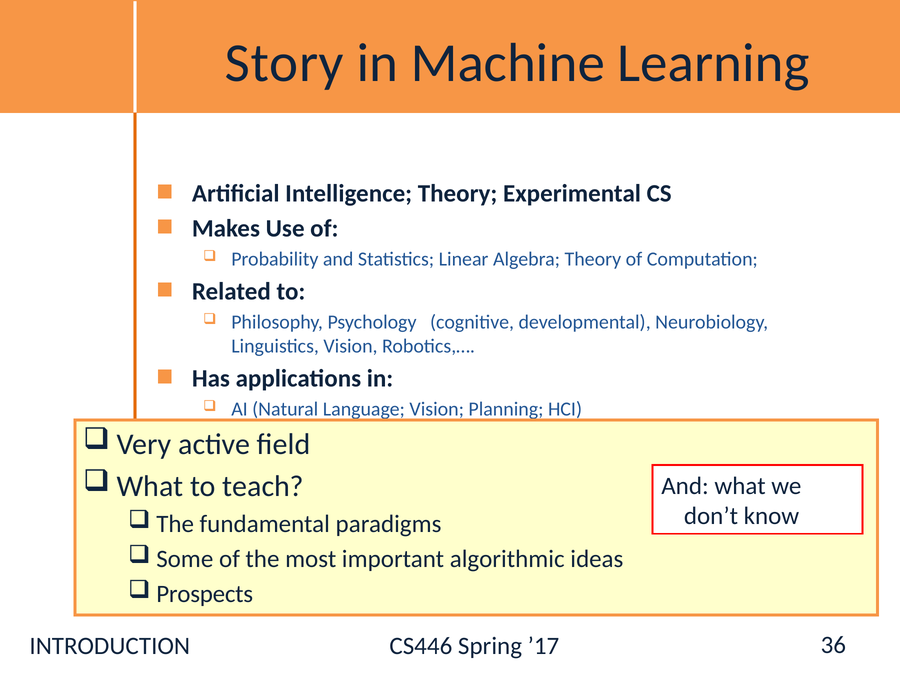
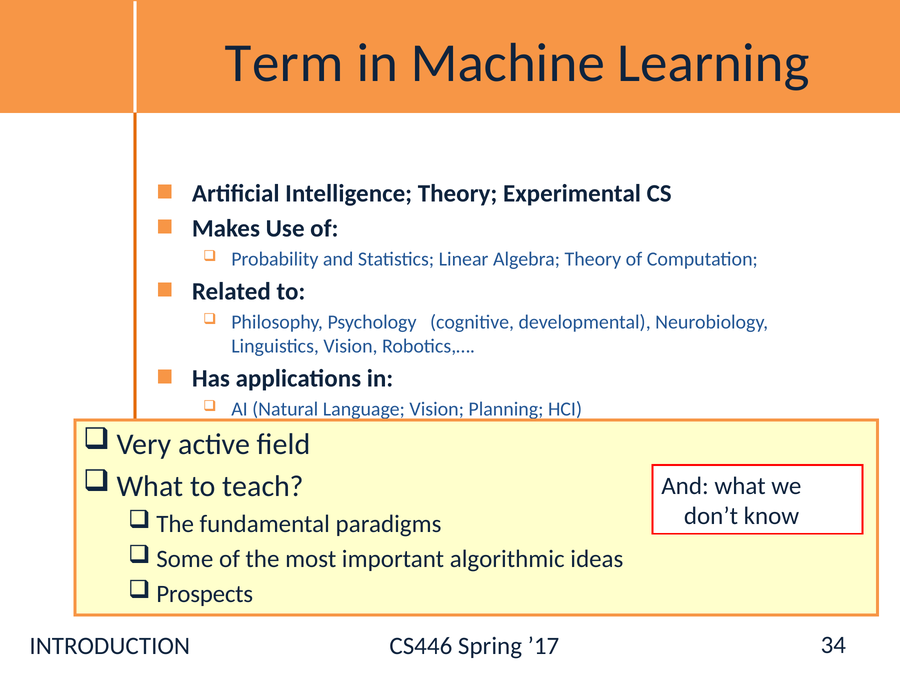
Story: Story -> Term (284, 63)
36: 36 -> 34 (833, 645)
